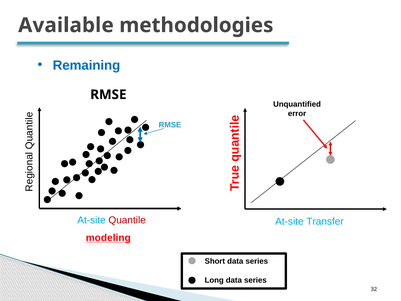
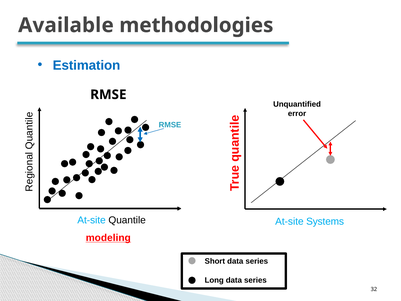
Remaining: Remaining -> Estimation (86, 65)
Quantile colour: red -> black (127, 220)
Transfer: Transfer -> Systems (325, 221)
